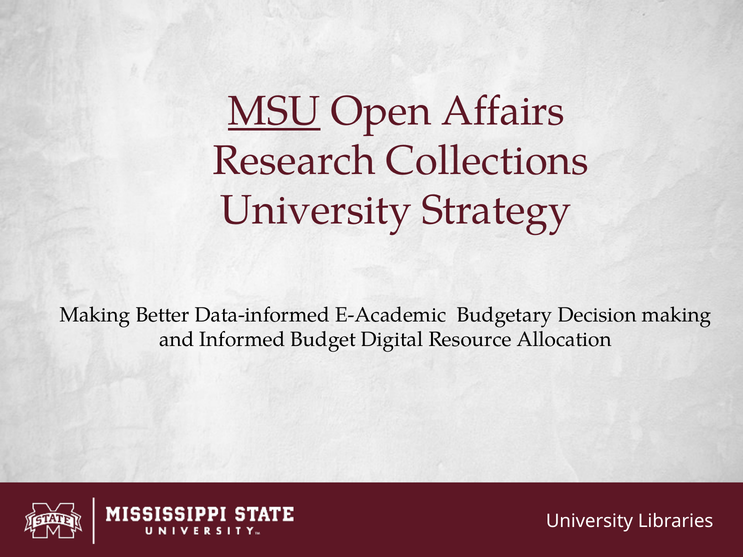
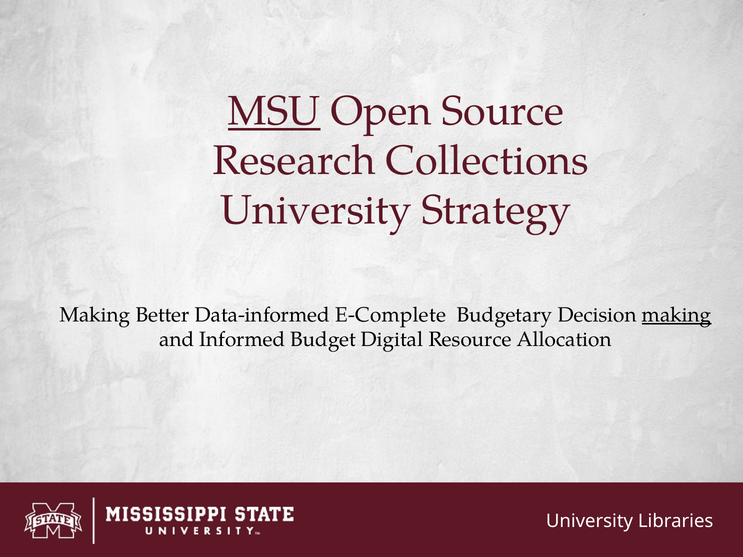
Affairs: Affairs -> Source (503, 111)
E-Academic: E-Academic -> E-Complete (391, 315)
making underline: none -> present (677, 315)
